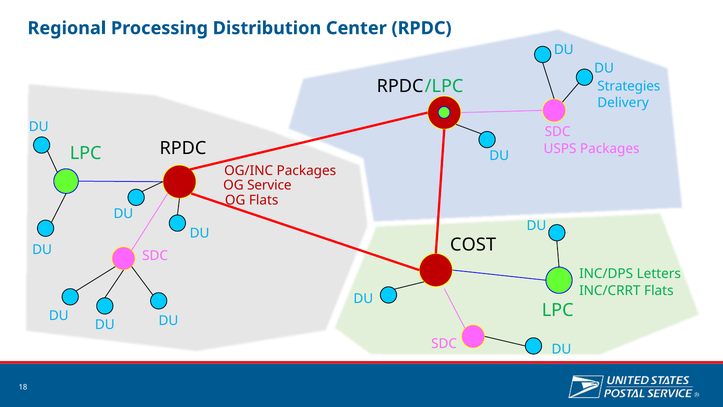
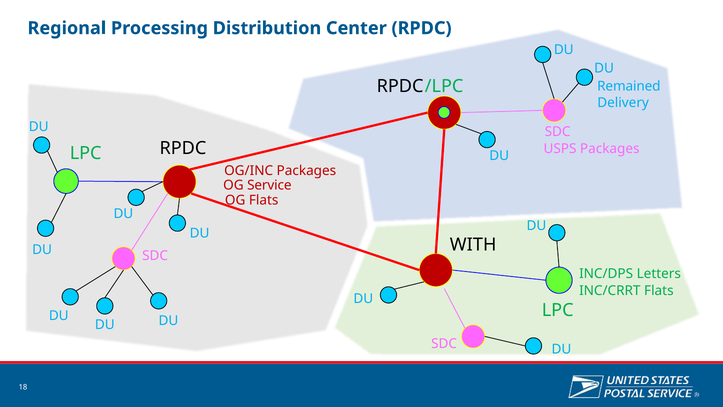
Strategies: Strategies -> Remained (629, 86)
COST: COST -> WITH (473, 245)
